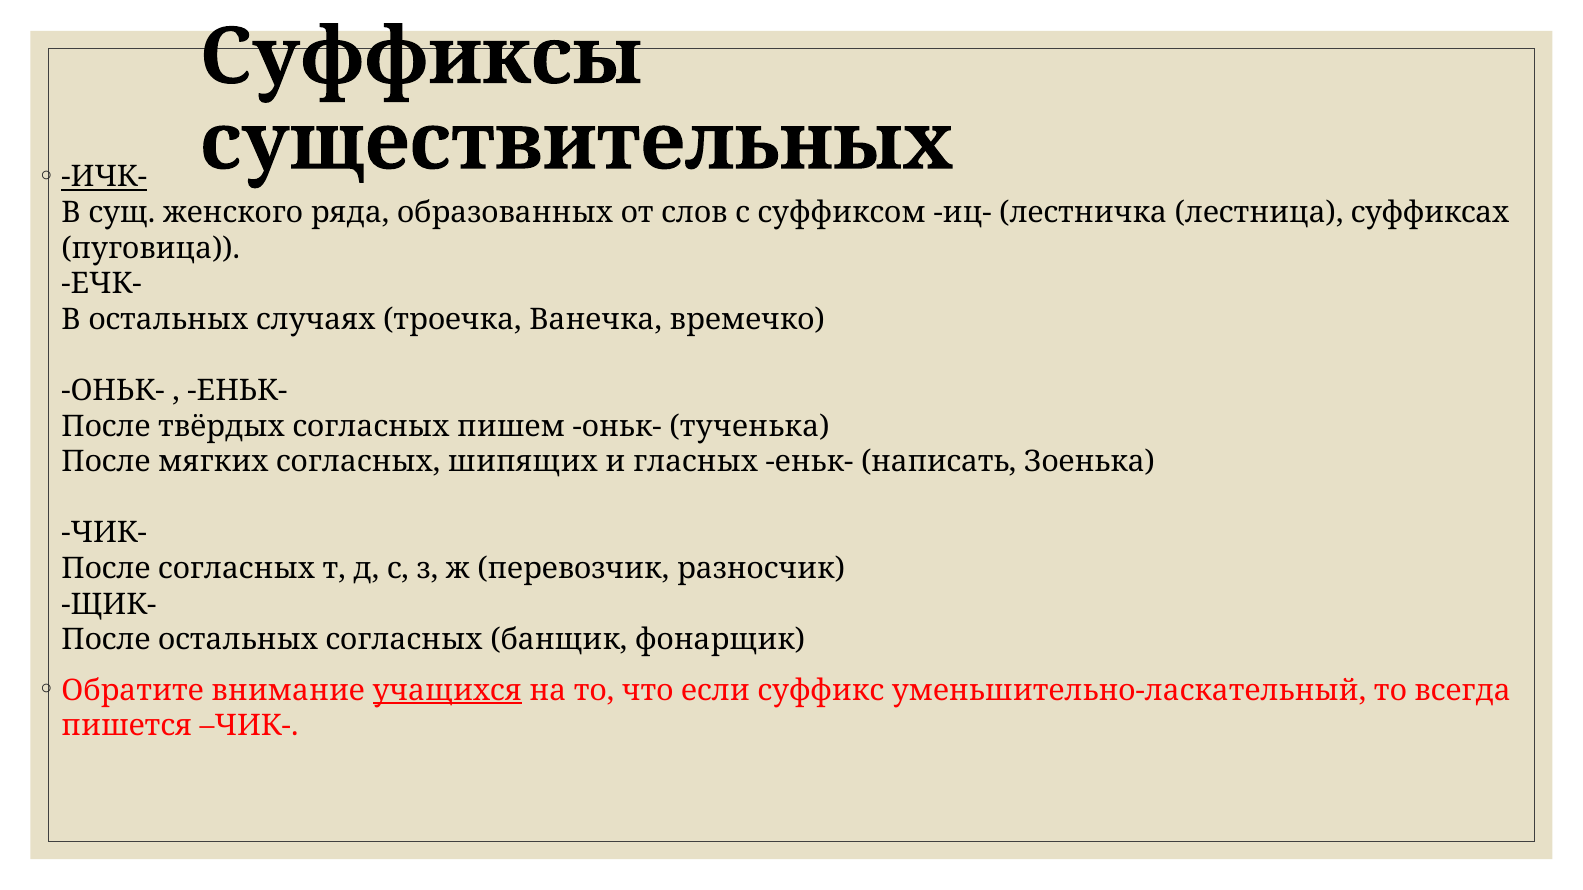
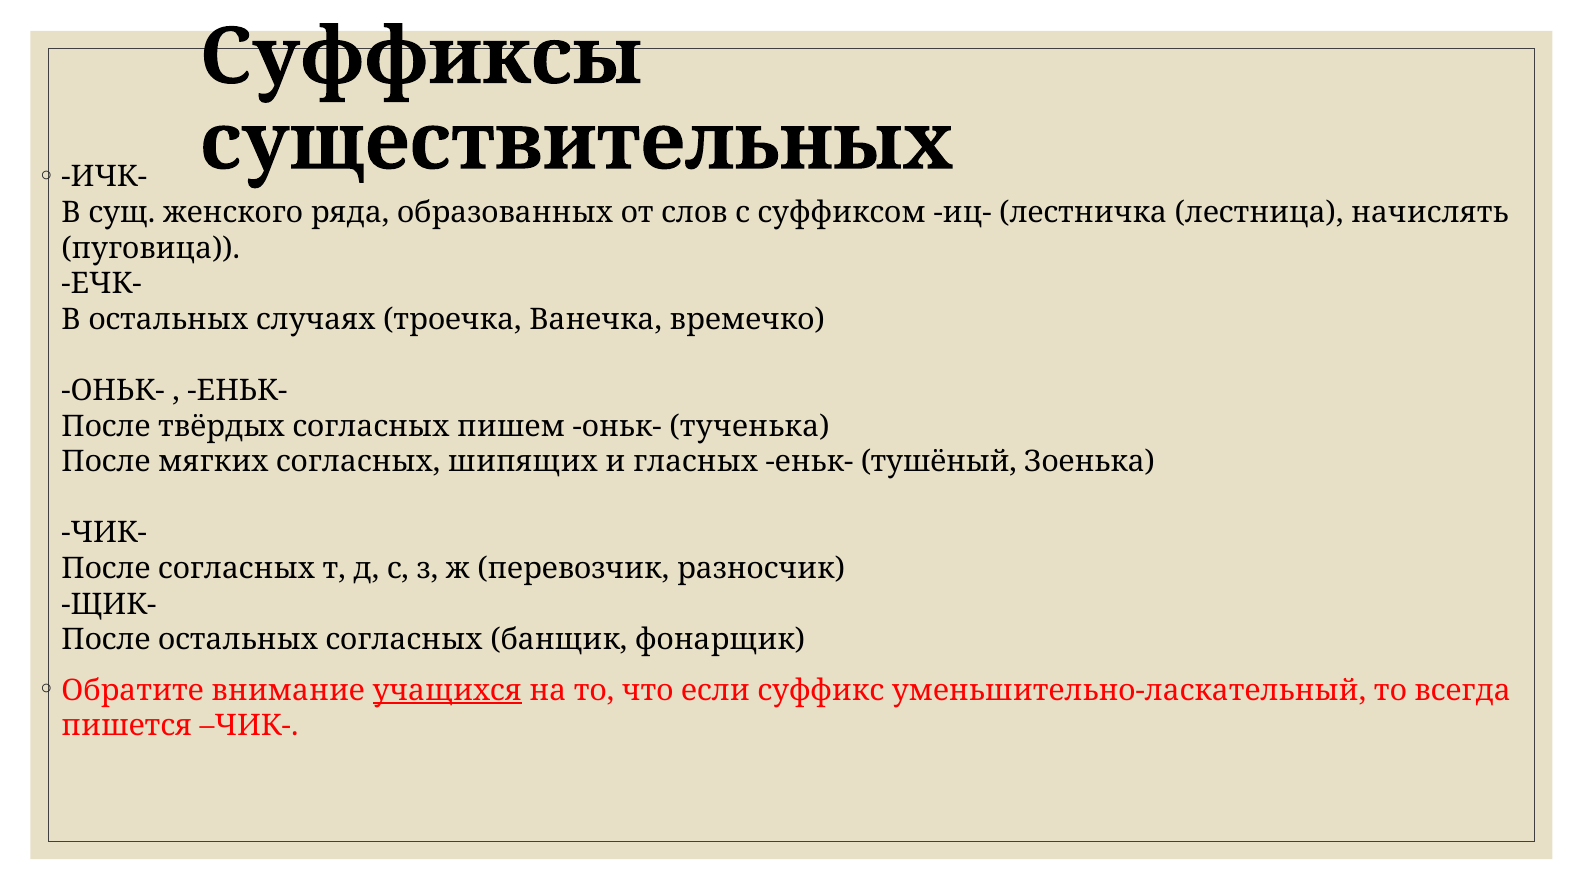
ИЧК- underline: present -> none (104, 177)
суффиксах: суффиксах -> начислять (1430, 213)
написать: написать -> тушёный (939, 462)
